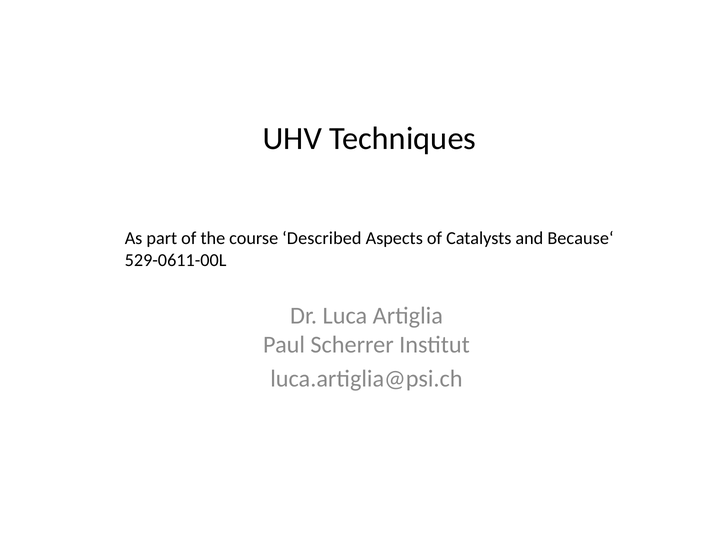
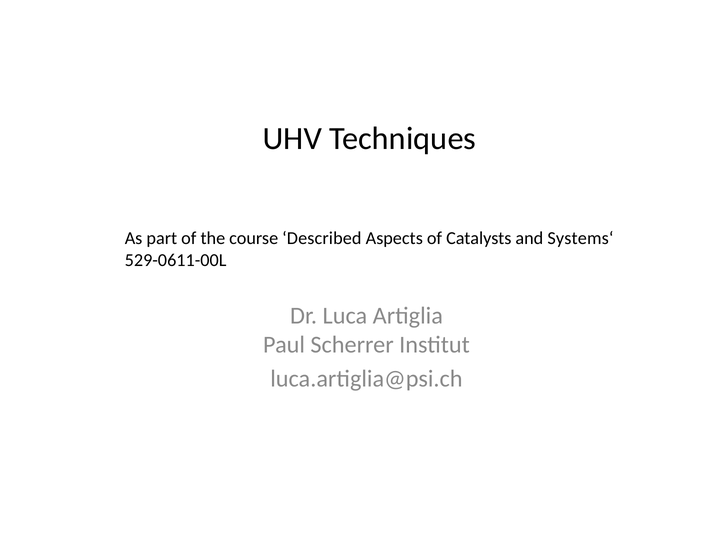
Because‘: Because‘ -> Systems‘ (580, 238)
